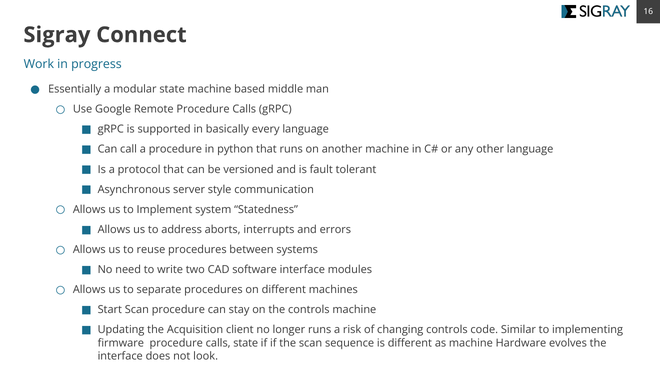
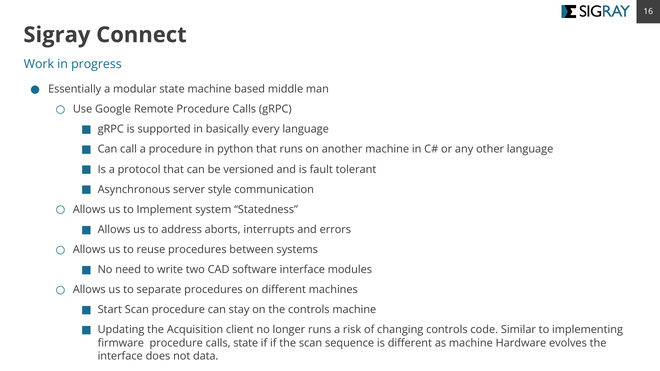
look: look -> data (206, 356)
